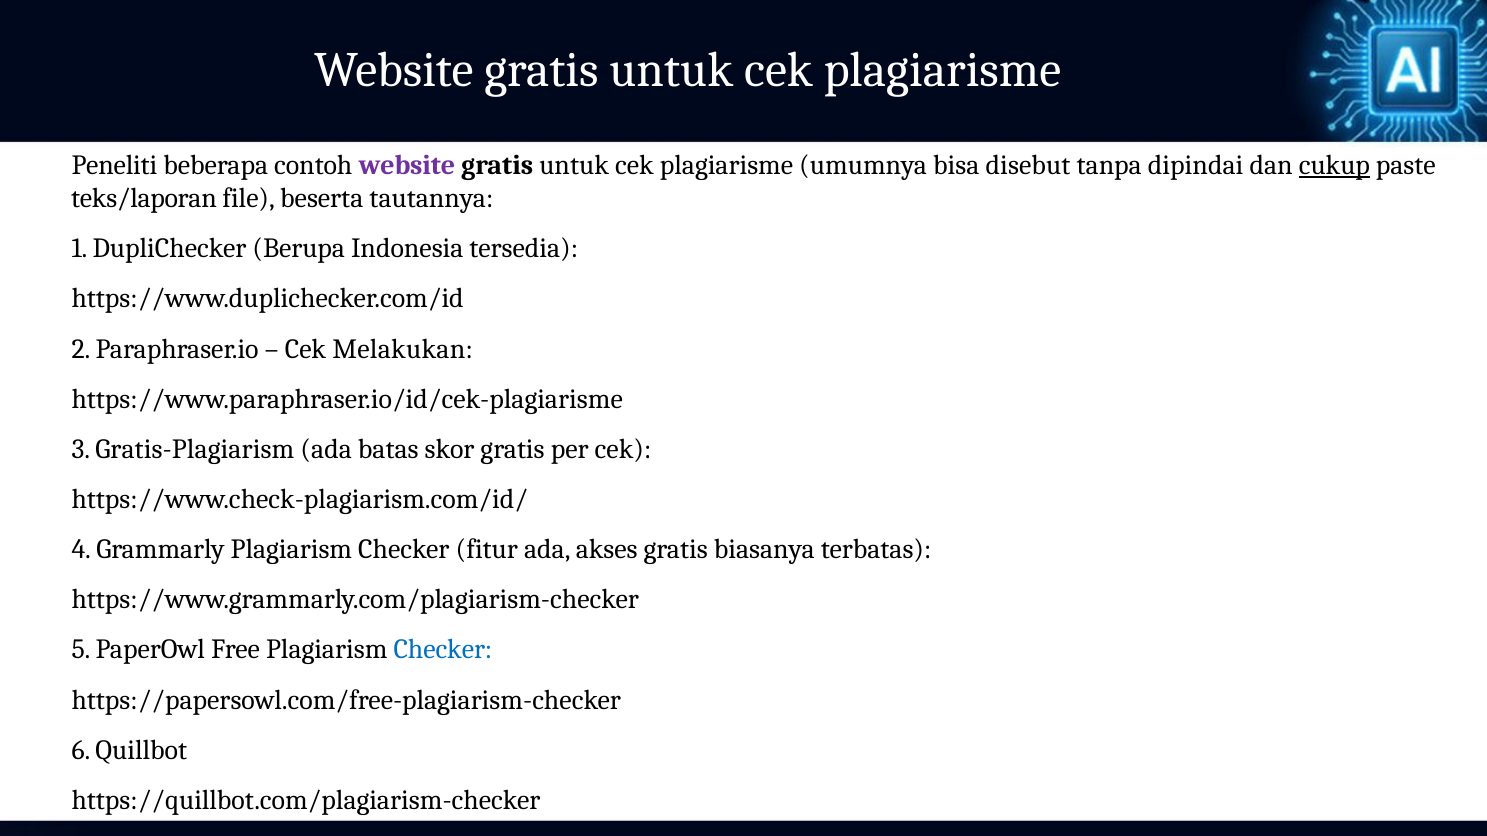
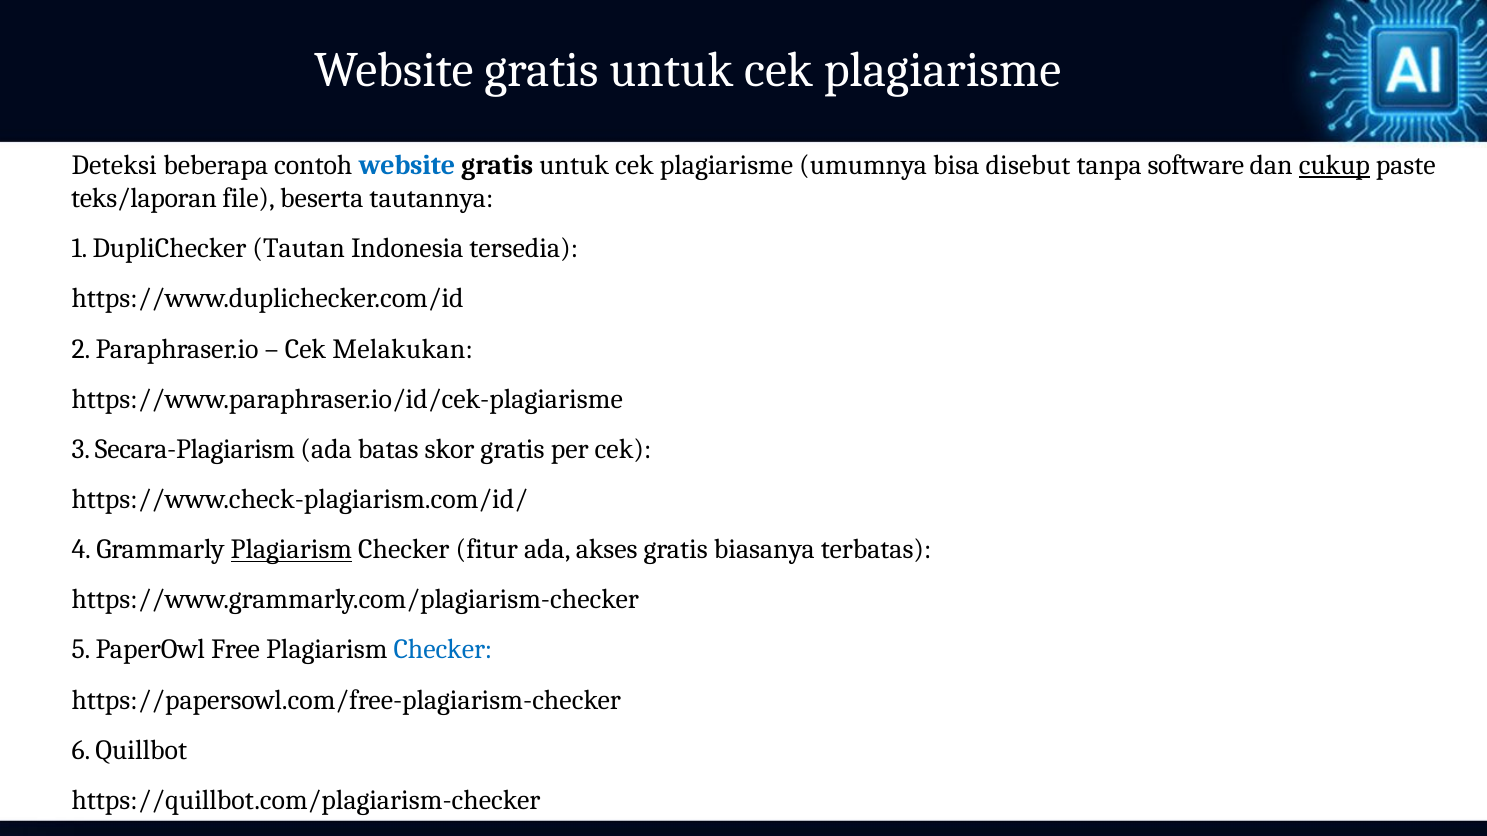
Peneliti: Peneliti -> Deteksi (114, 165)
website colour: purple -> blue (407, 165)
dipindai: dipindai -> software (1196, 165)
Berupa: Berupa -> Tautan (299, 249)
Gratis-Plagiarism: Gratis-Plagiarism -> Secara-Plagiarism (195, 449)
Plagiarism underline: none -> present (291, 550)
